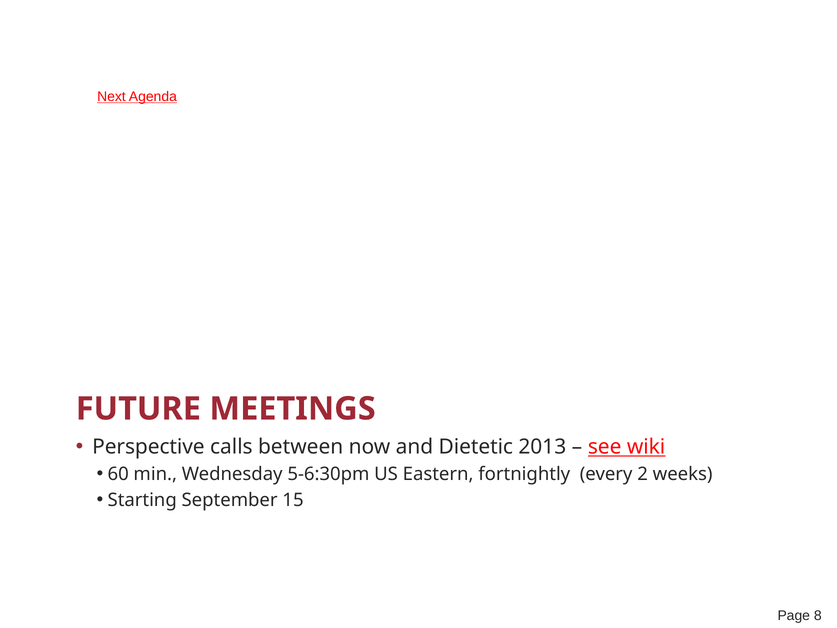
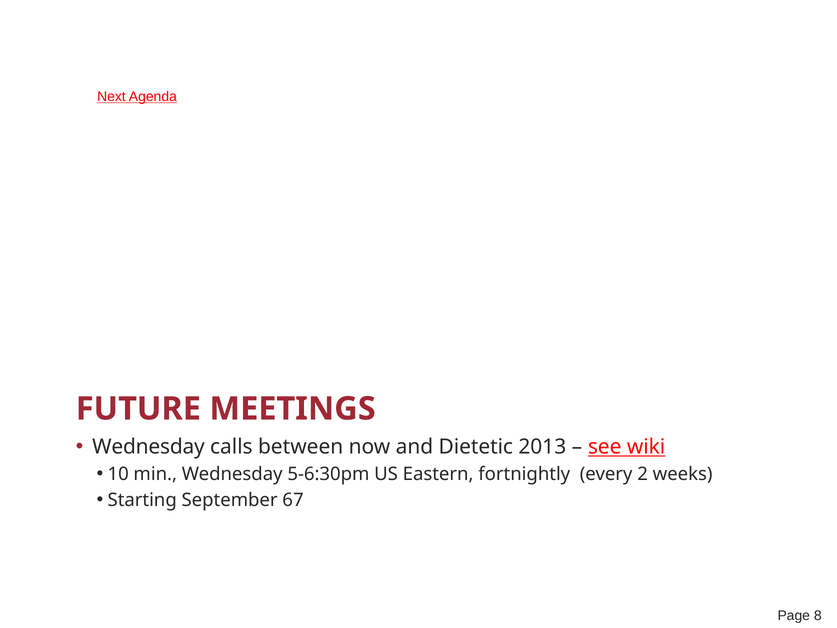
Perspective: Perspective -> Wednesday (148, 447)
60: 60 -> 10 (118, 474)
15: 15 -> 67 (293, 500)
